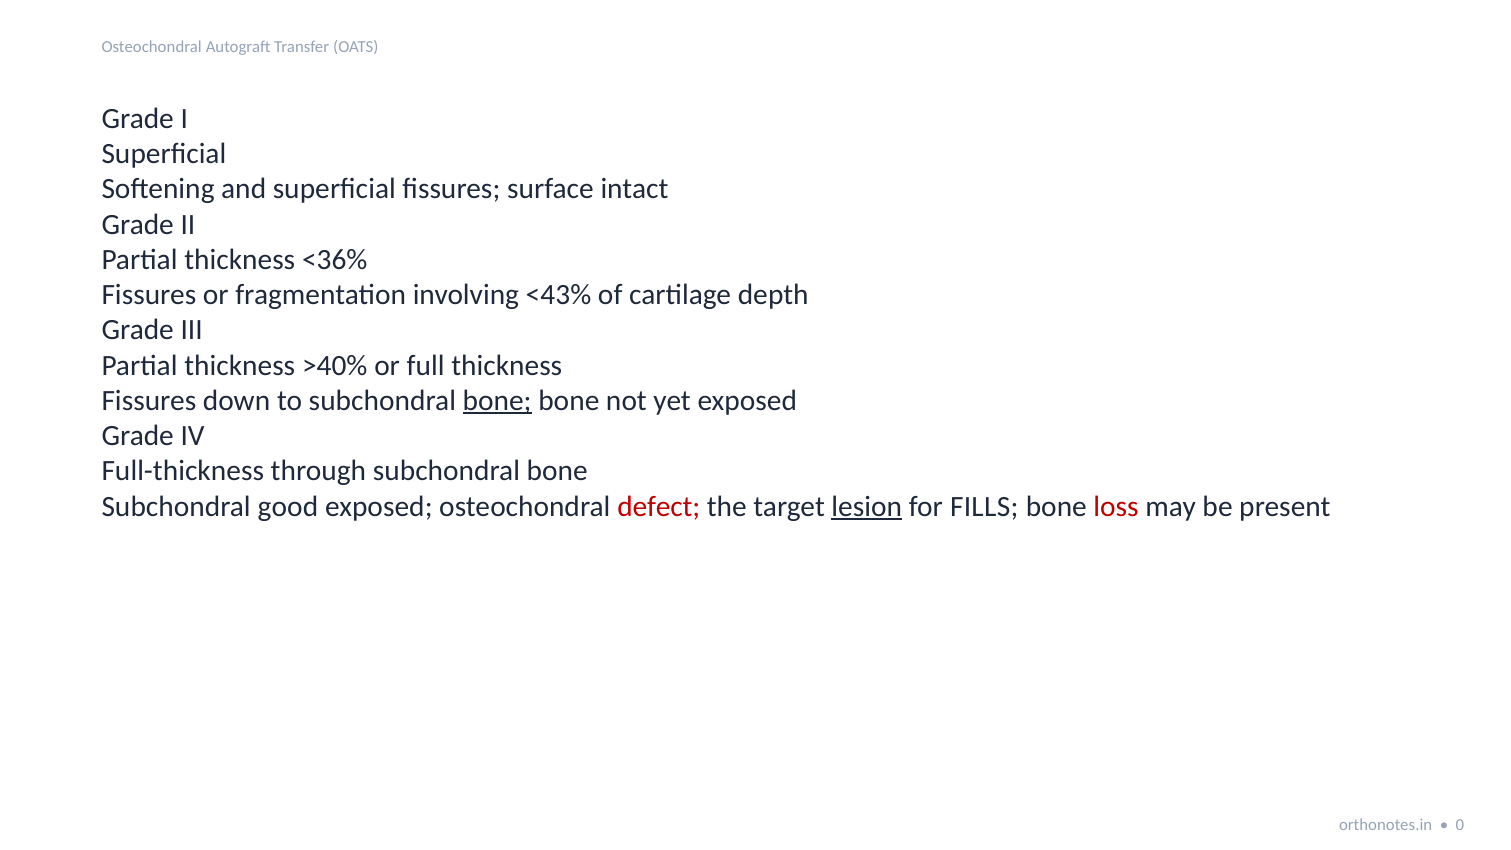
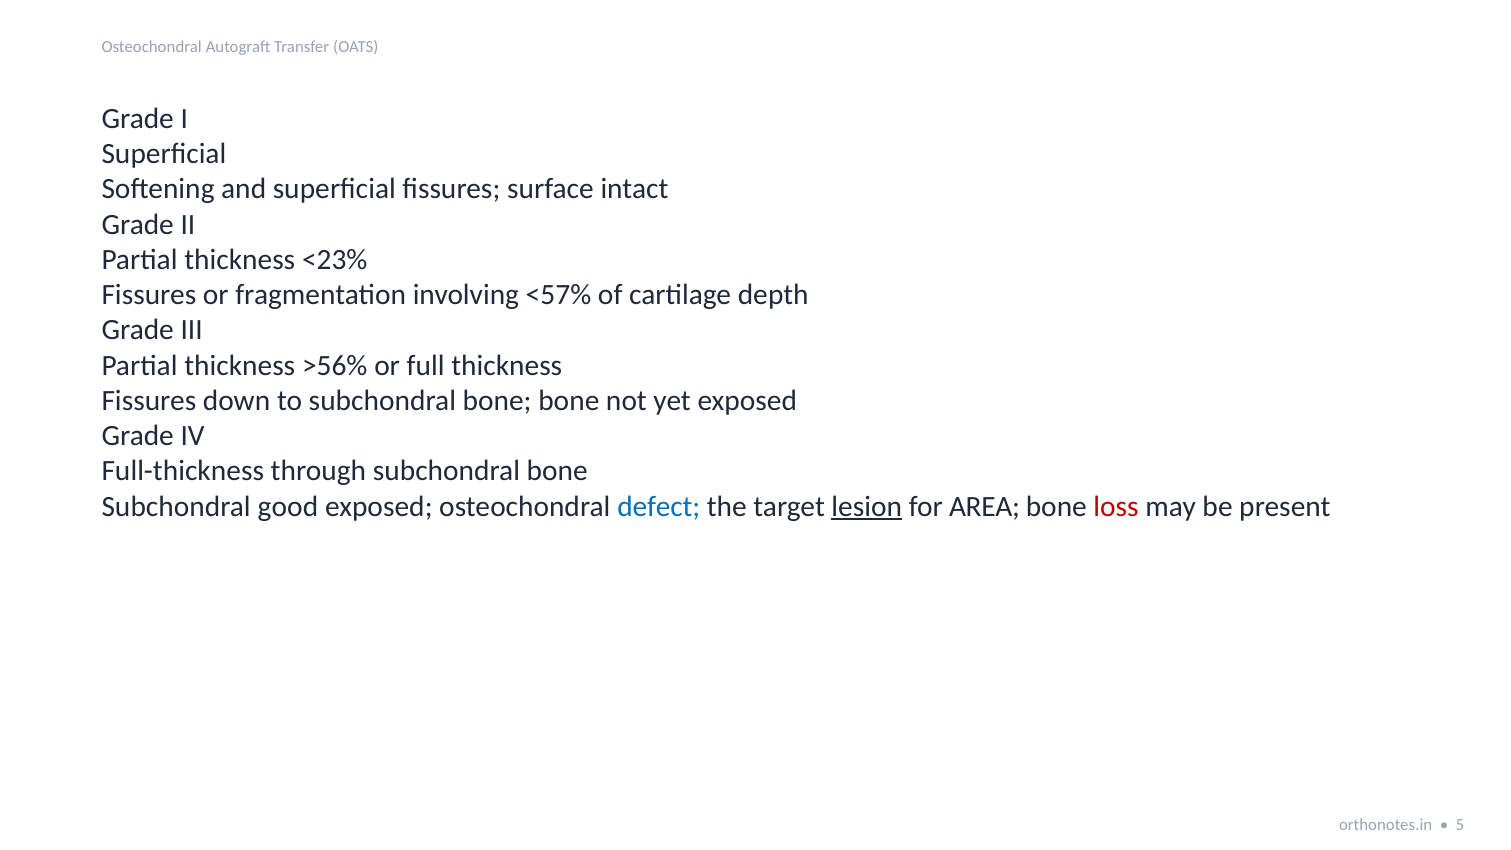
<36%: <36% -> <23% (335, 260)
<43%: <43% -> <57% (559, 295)
>40%: >40% -> >56% (335, 365)
bone underline: present -> none (497, 401)
defect colour: red -> blue (659, 507)
FILLS: FILLS -> AREA (985, 507)
0: 0 -> 5 (1460, 825)
